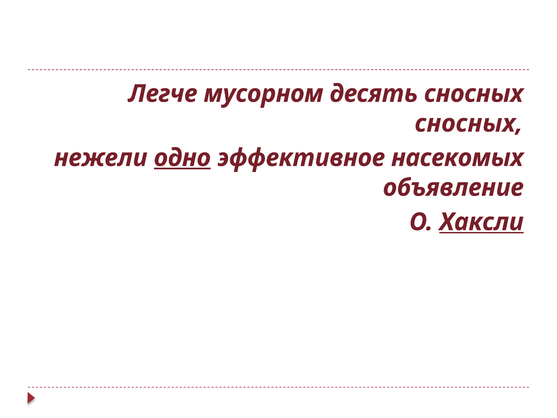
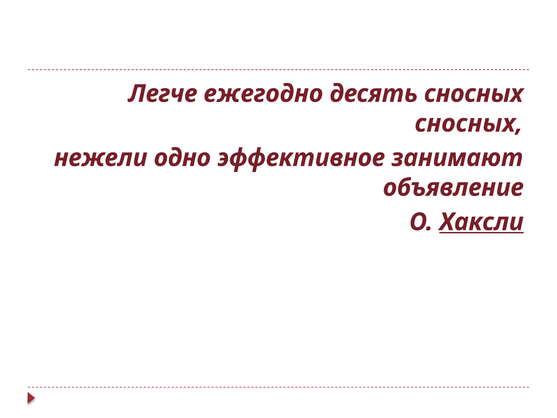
мусорном: мусорном -> ежегодно (263, 94)
одно underline: present -> none (182, 158)
насекомых: насекомых -> занимают (457, 158)
